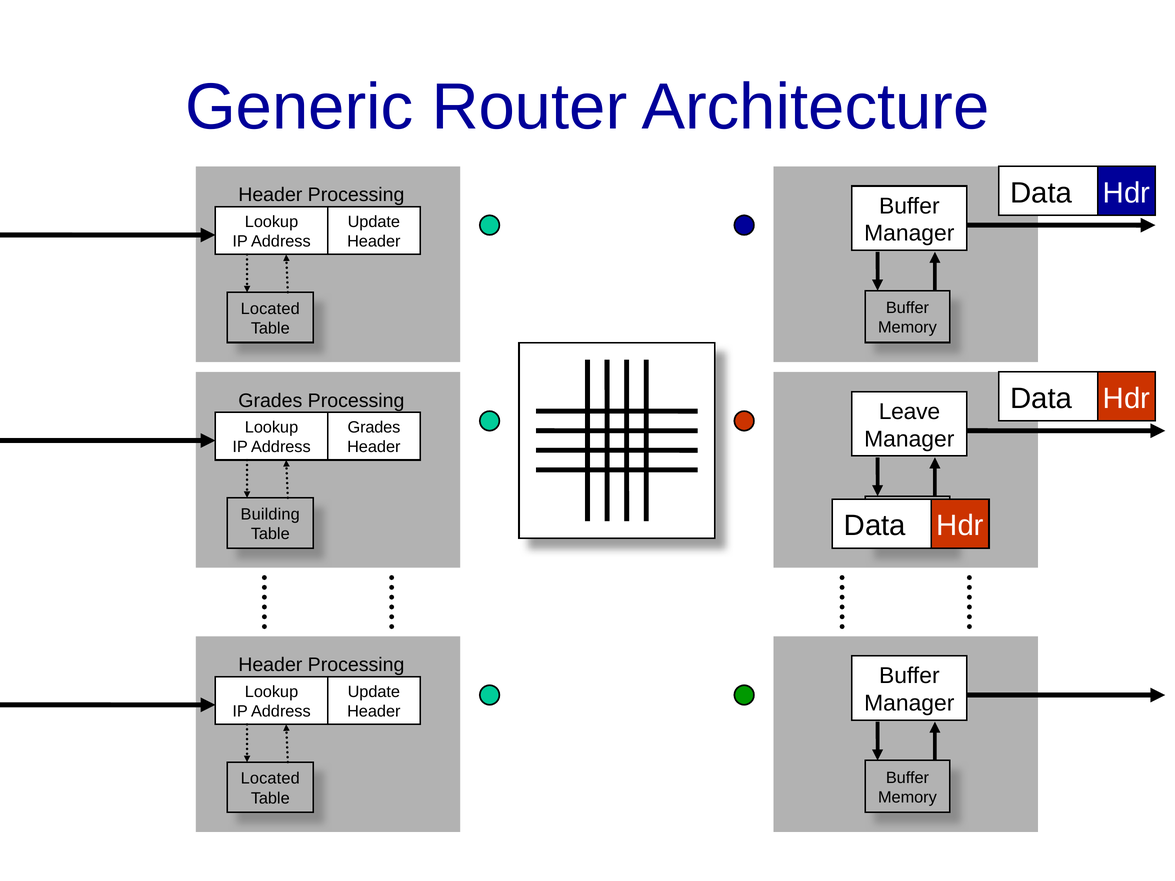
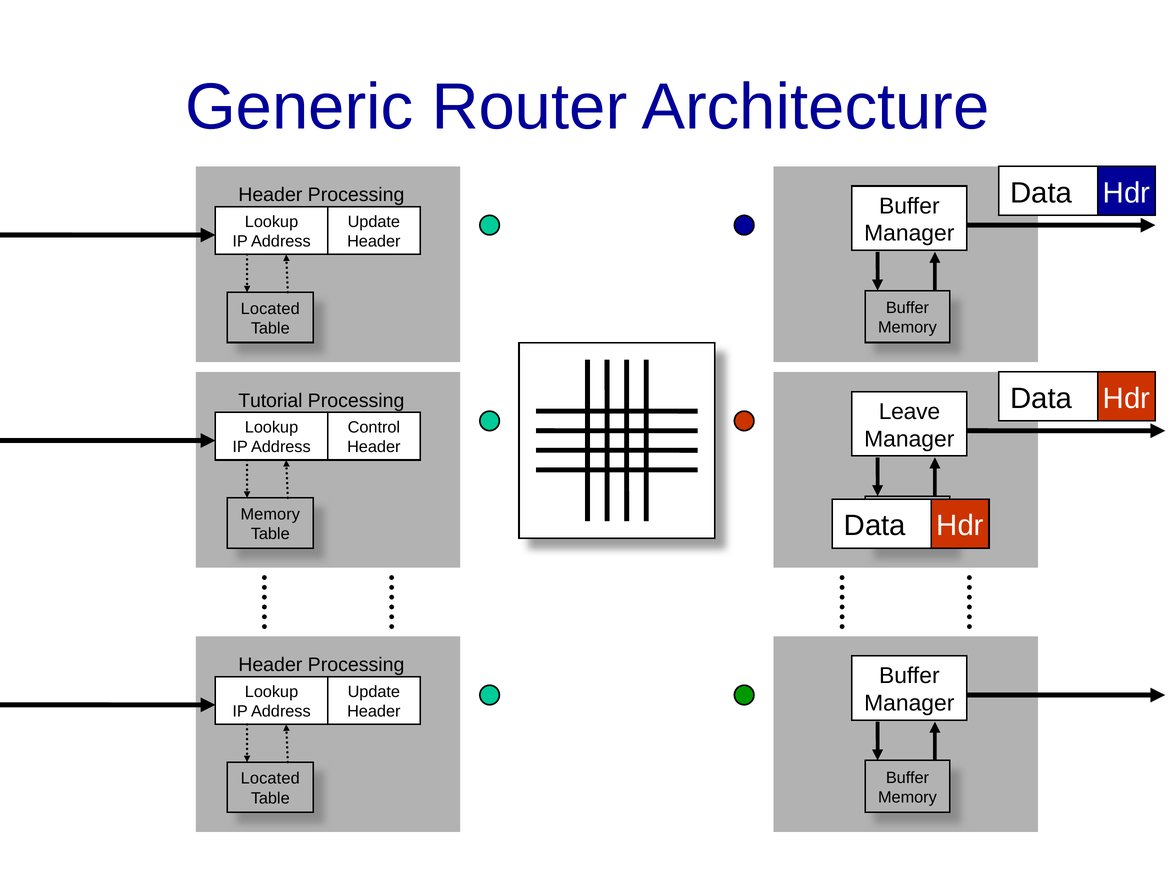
Grades: Grades -> Tutorial (270, 401)
Grades: Grades -> Control (374, 428)
Building: Building -> Memory (270, 514)
